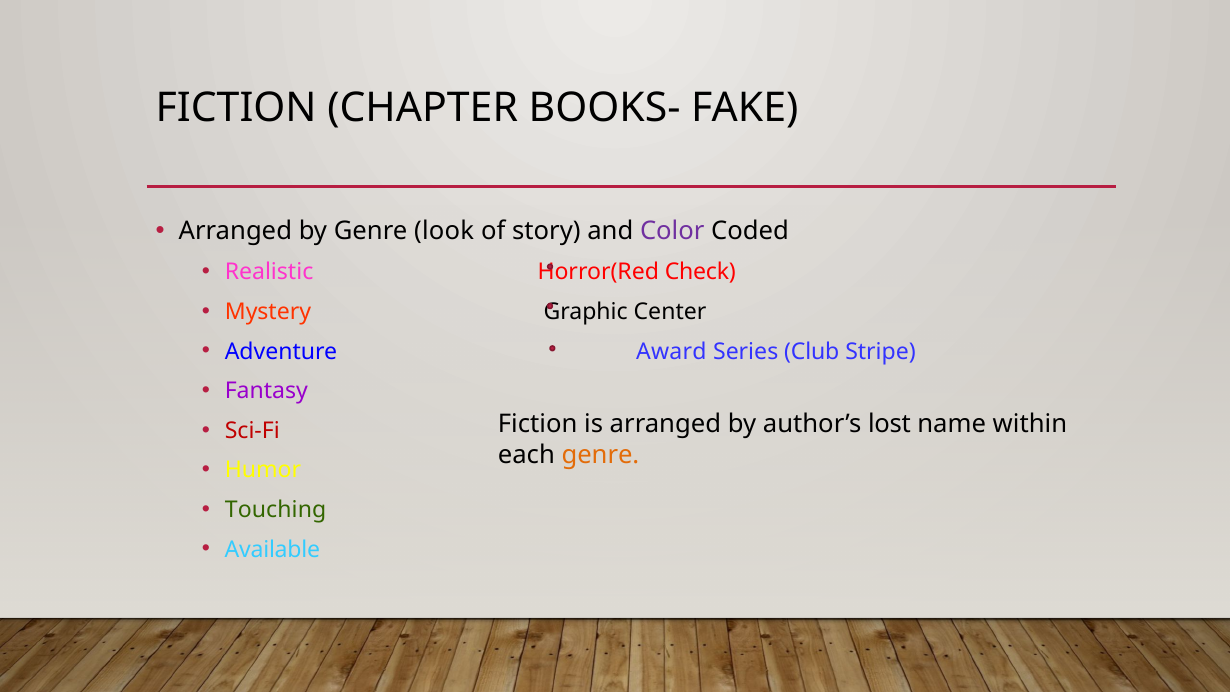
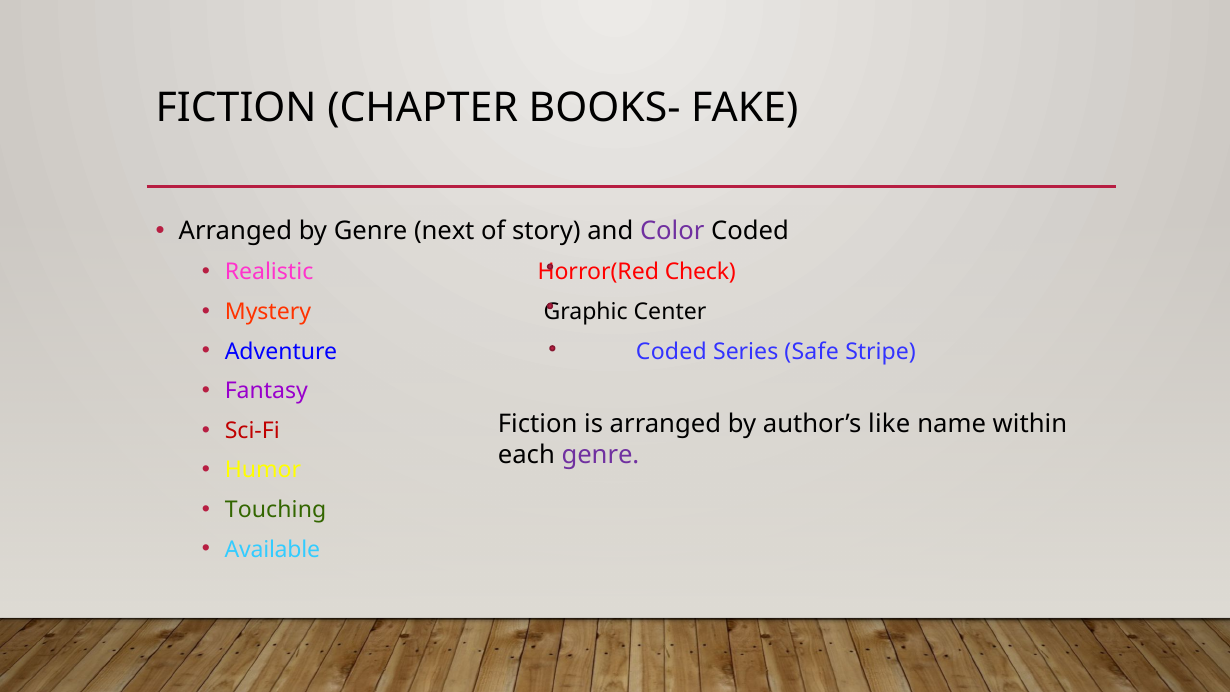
look: look -> next (444, 231)
Adventure Award: Award -> Coded (671, 351)
Club: Club -> Safe (812, 351)
lost: lost -> like (889, 424)
genre colour: orange -> purple (600, 455)
